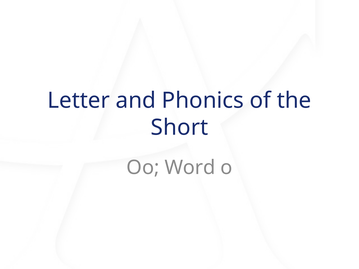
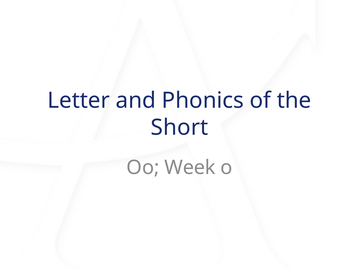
Word: Word -> Week (190, 168)
